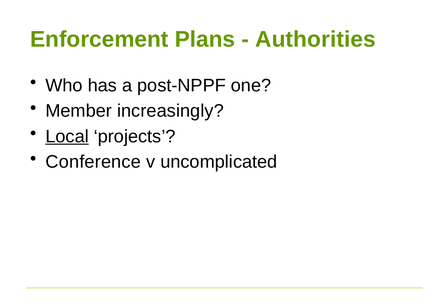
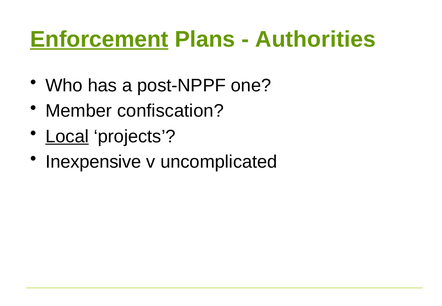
Enforcement underline: none -> present (99, 39)
increasingly: increasingly -> confiscation (170, 111)
Conference: Conference -> Inexpensive (93, 162)
